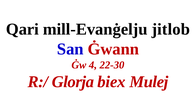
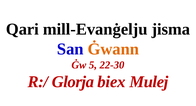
jitlob: jitlob -> jisma (171, 29)
Ġwann colour: red -> orange (113, 49)
4: 4 -> 5 (93, 65)
